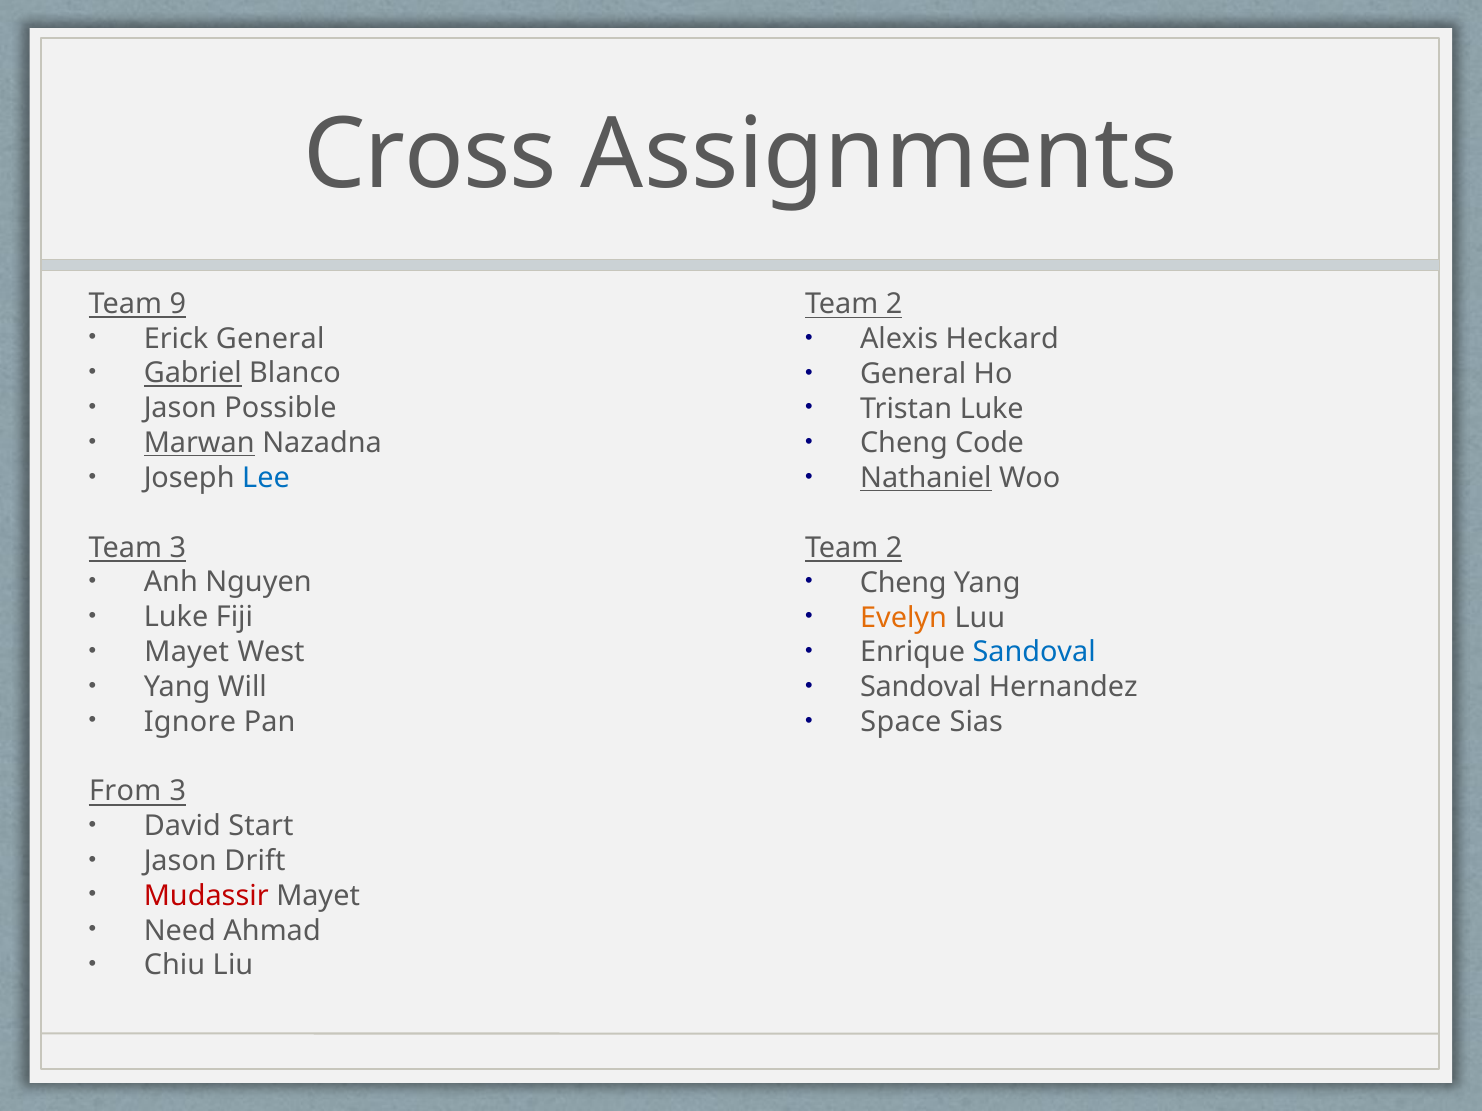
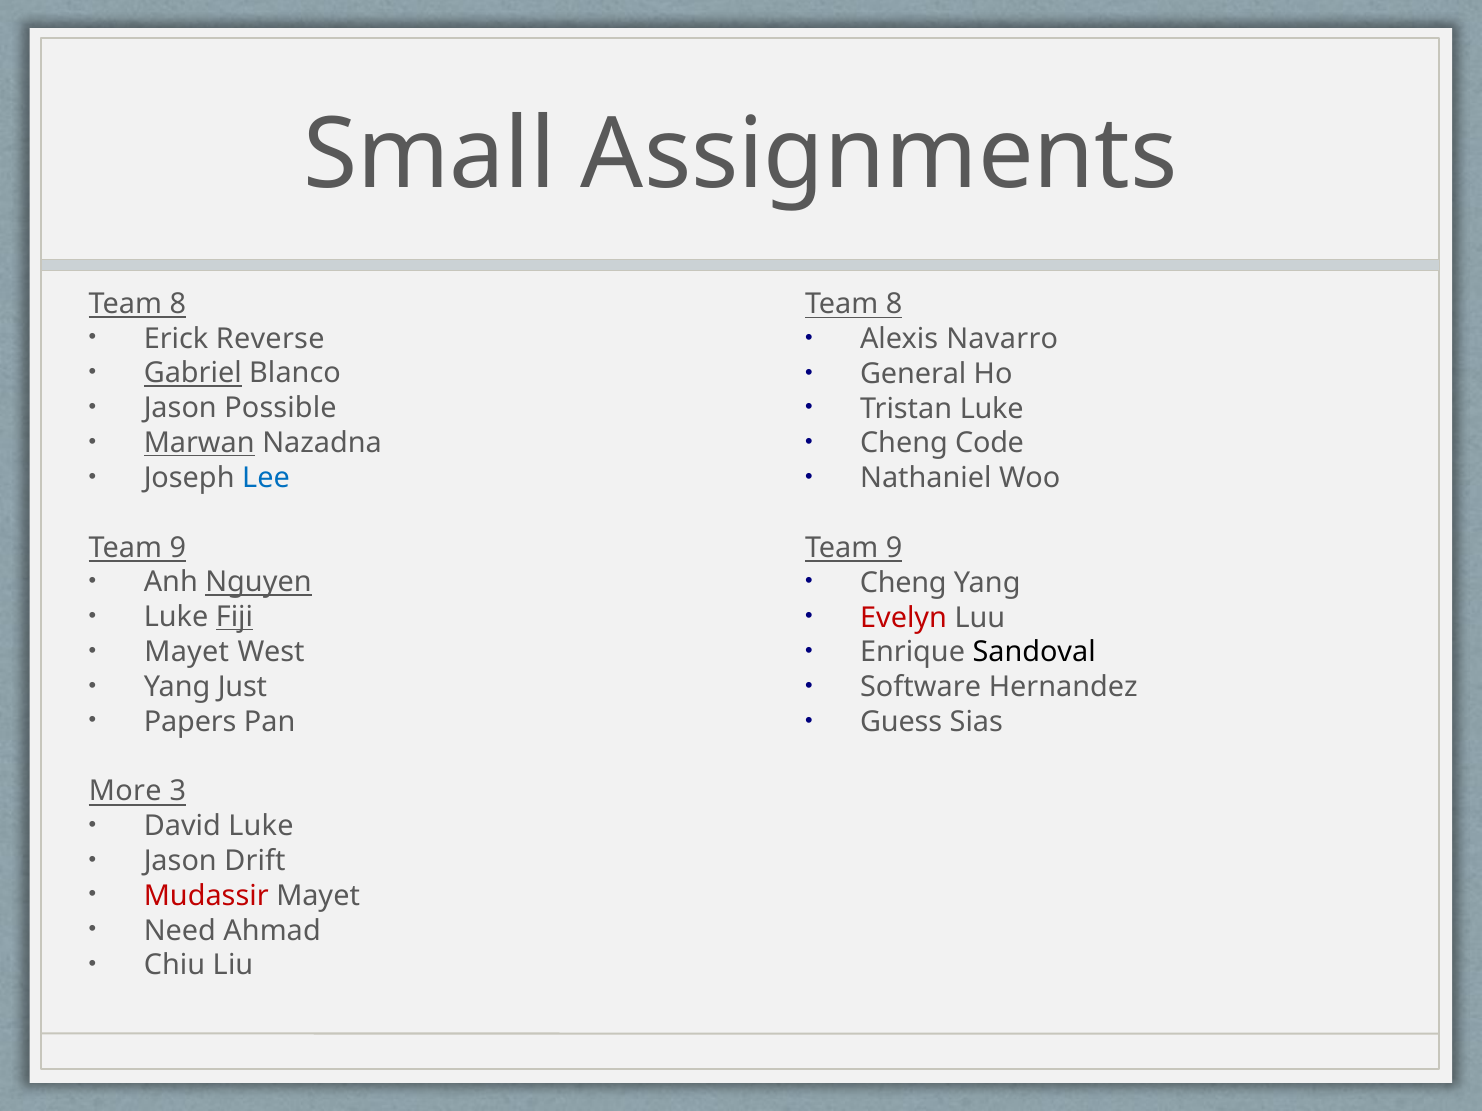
Cross: Cross -> Small (430, 155)
9: 9 -> 8 (178, 304)
2: 2 -> 8 (894, 304)
Erick General: General -> Reverse (270, 339)
Heckard: Heckard -> Navarro (1002, 339)
Nathaniel underline: present -> none (926, 478)
3: 3 -> 9 (178, 548)
2: 2 -> 9 (894, 548)
Nguyen underline: none -> present (258, 583)
Fiji underline: none -> present (234, 617)
Evelyn colour: orange -> red (904, 618)
Sandoval colour: blue -> black (1034, 653)
Will: Will -> Just (242, 687)
Sandoval: Sandoval -> Software (921, 687)
Ignore: Ignore -> Papers (190, 722)
Space: Space -> Guess (901, 722)
From: From -> More (125, 792)
David Start: Start -> Luke (261, 826)
